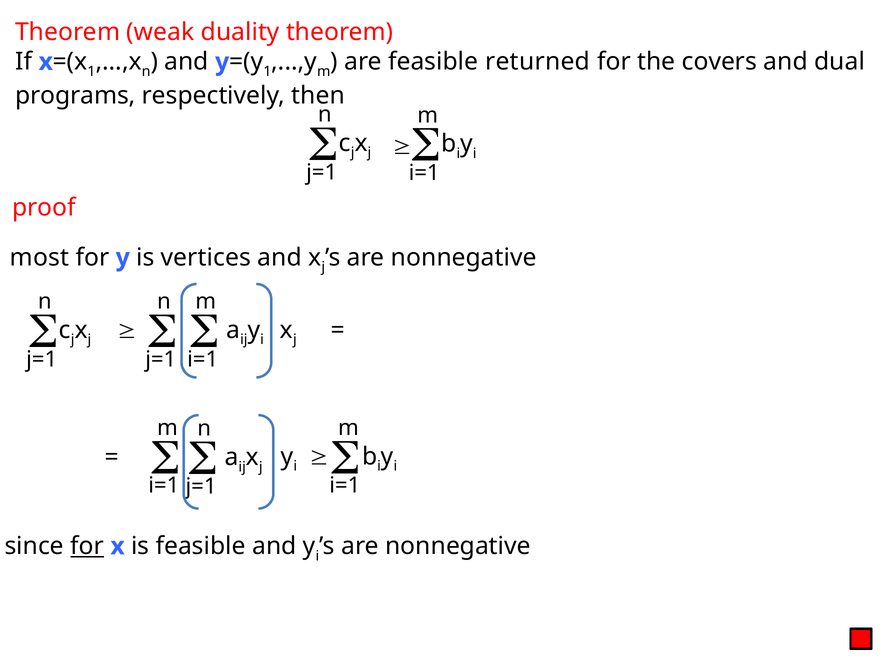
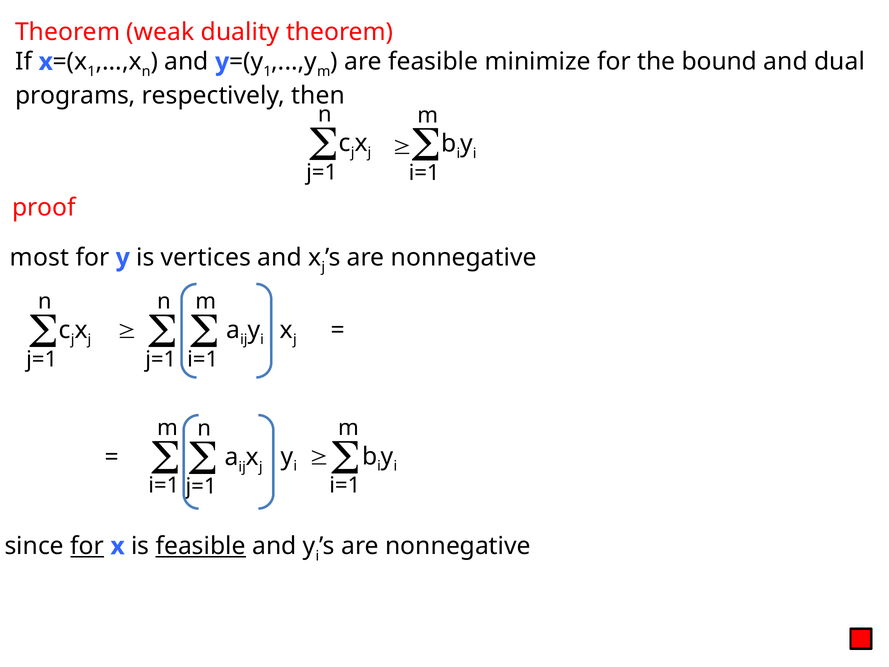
returned: returned -> minimize (538, 62)
covers: covers -> bound (719, 62)
feasible underline: none -> present (201, 546)
